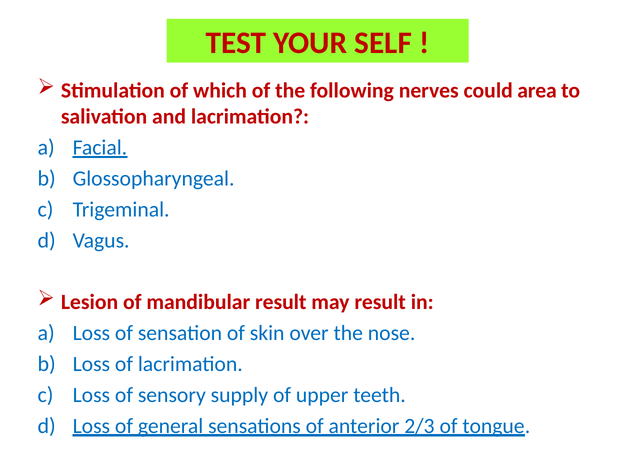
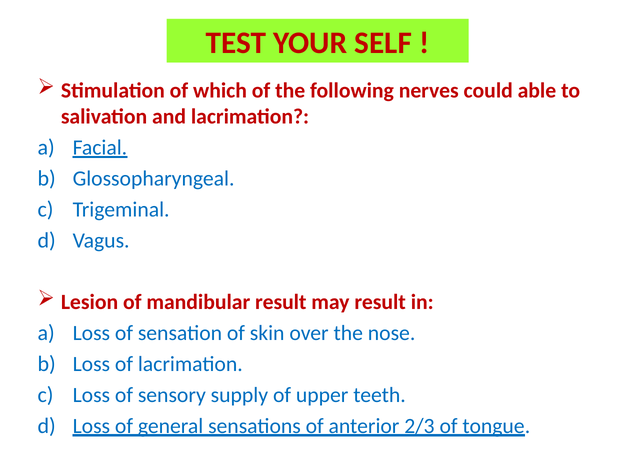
area: area -> able (537, 91)
